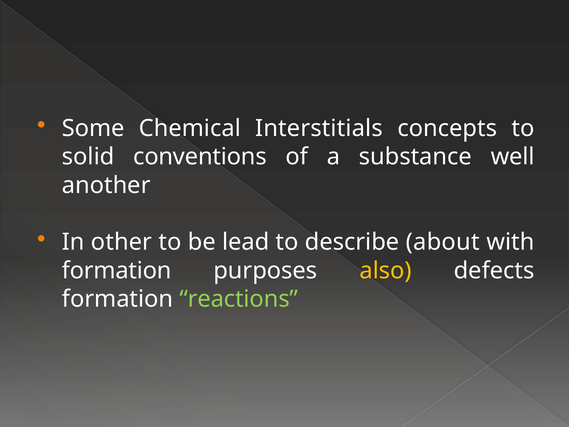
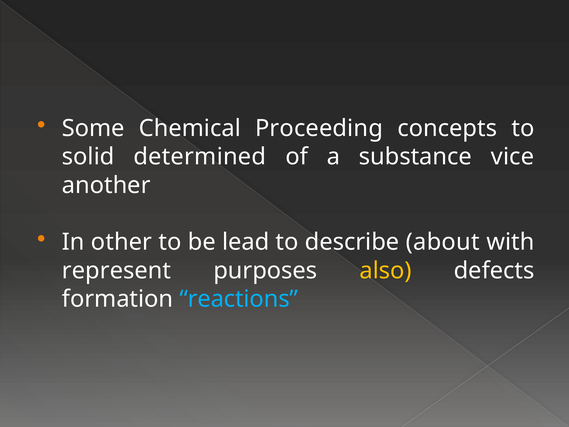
Interstitials: Interstitials -> Proceeding (319, 128)
conventions: conventions -> determined (200, 157)
well: well -> vice (513, 157)
formation: formation -> represent (117, 270)
reactions colour: light green -> light blue (239, 299)
